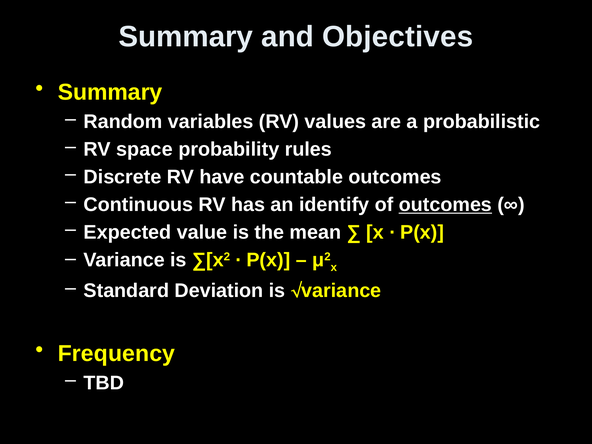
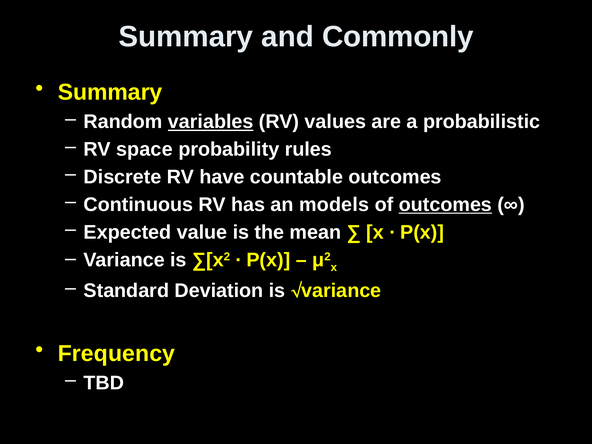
Objectives: Objectives -> Commonly (398, 37)
variables underline: none -> present (211, 122)
identify: identify -> models (334, 205)
